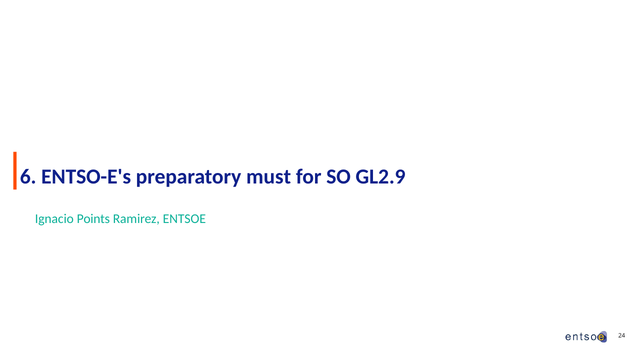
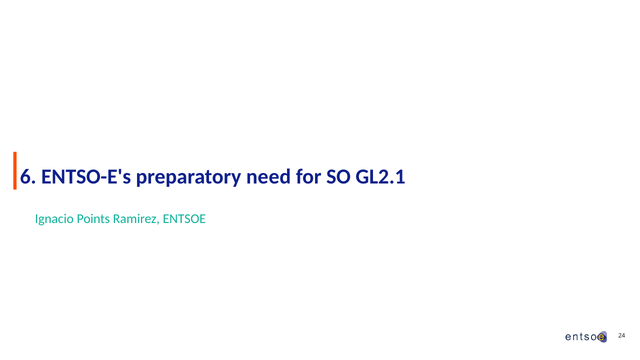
must: must -> need (269, 177)
GL2.9: GL2.9 -> GL2.1 (381, 177)
